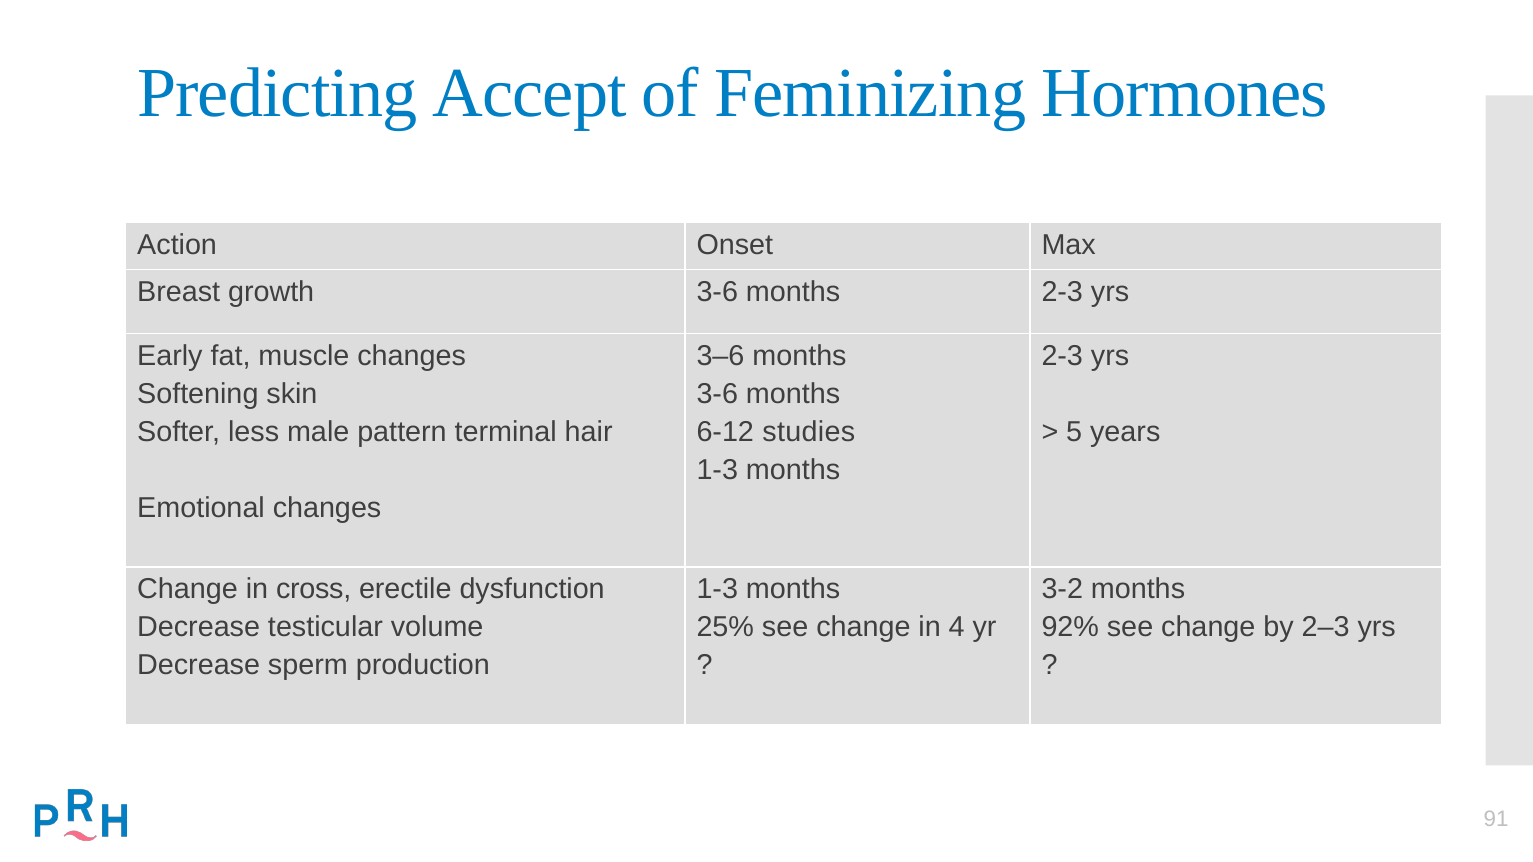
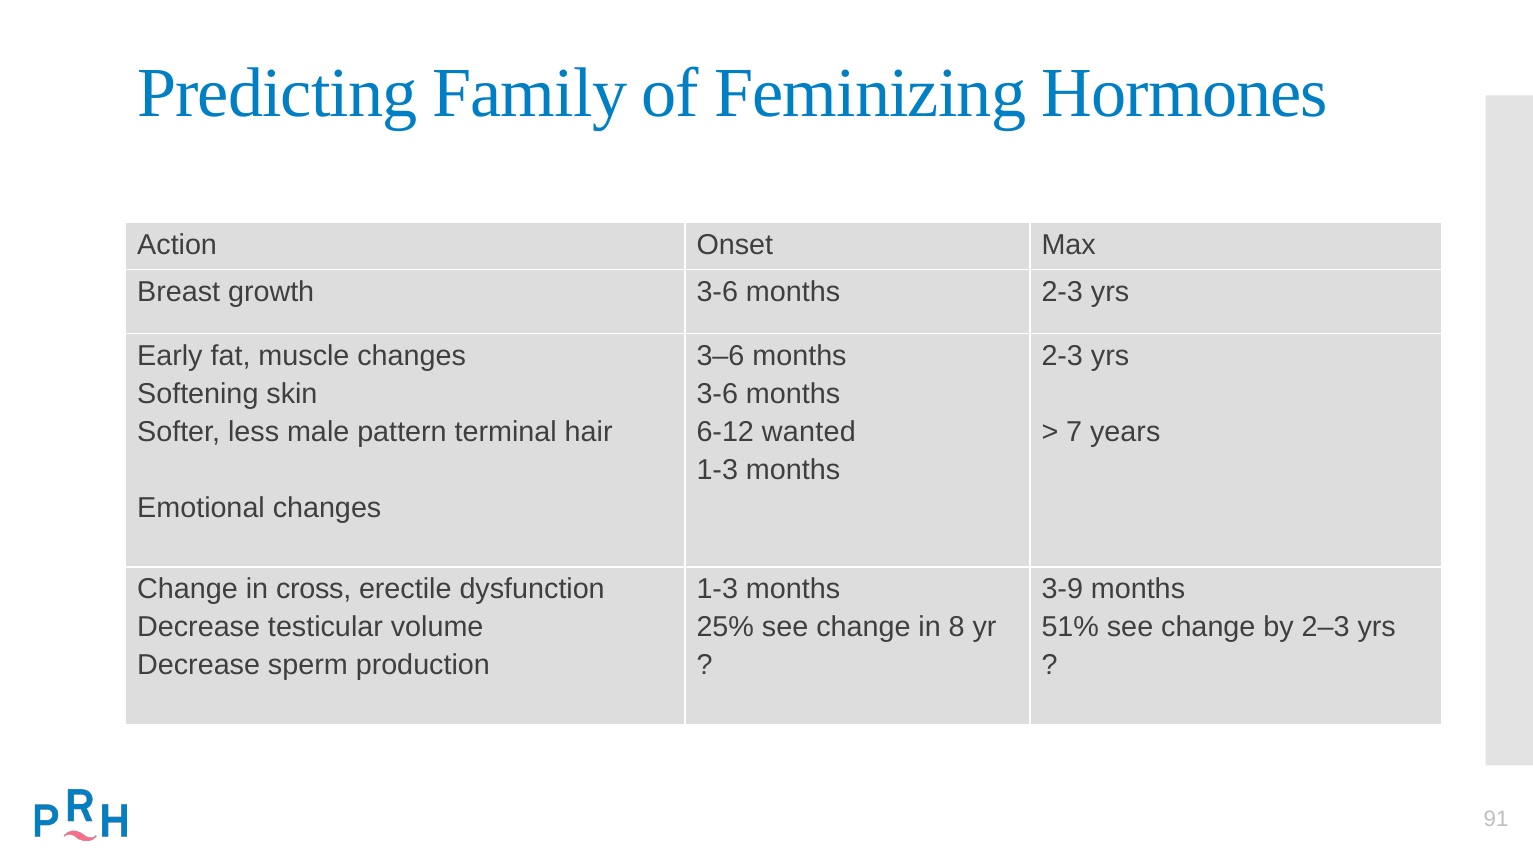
Accept: Accept -> Family (530, 94)
studies: studies -> wanted (809, 432)
5: 5 -> 7 (1074, 432)
3-2: 3-2 -> 3-9 (1062, 590)
4: 4 -> 8 (957, 627)
92%: 92% -> 51% (1070, 627)
